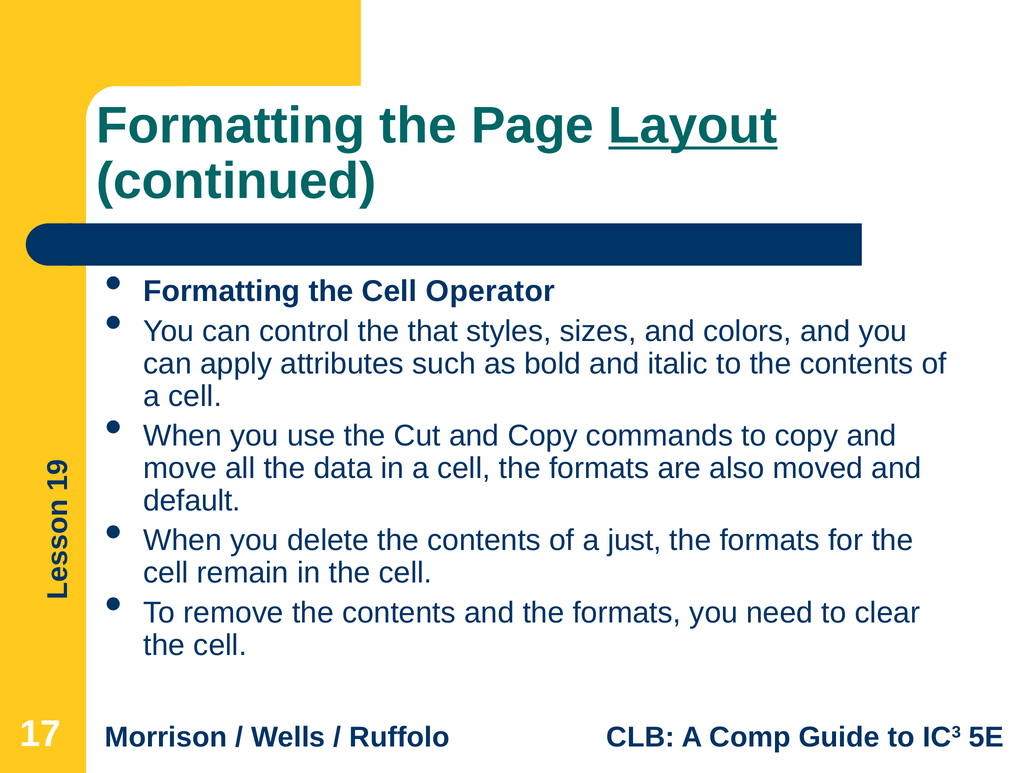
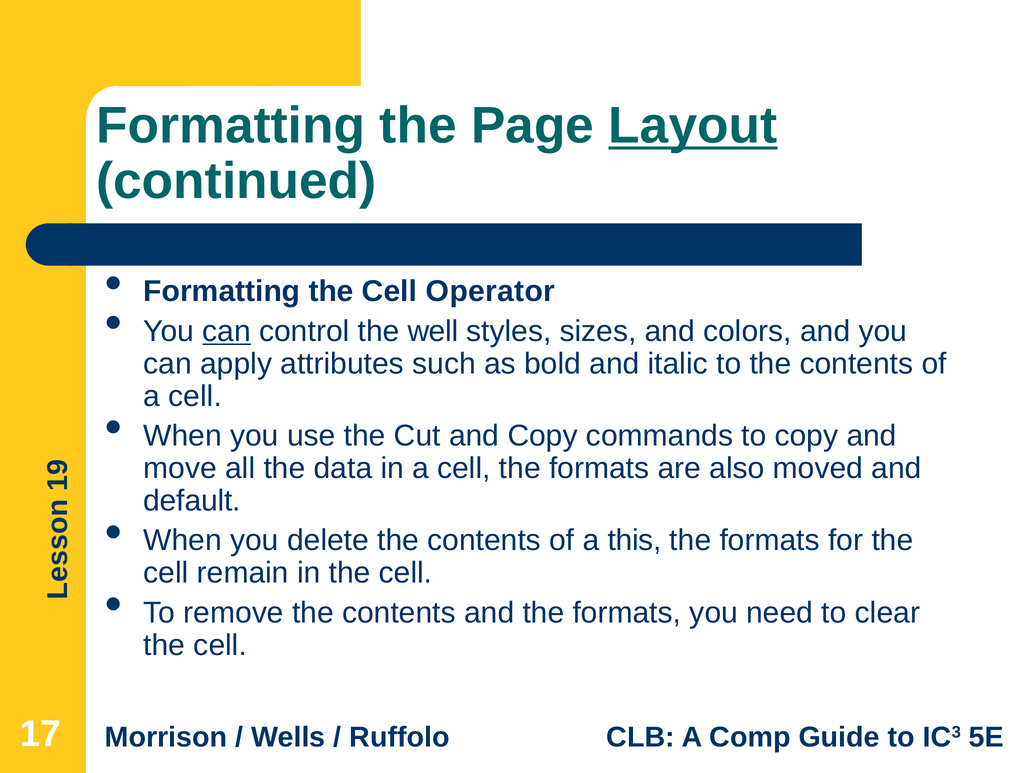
can underline: none -> present (227, 331)
that: that -> well (433, 331)
just: just -> this (635, 541)
